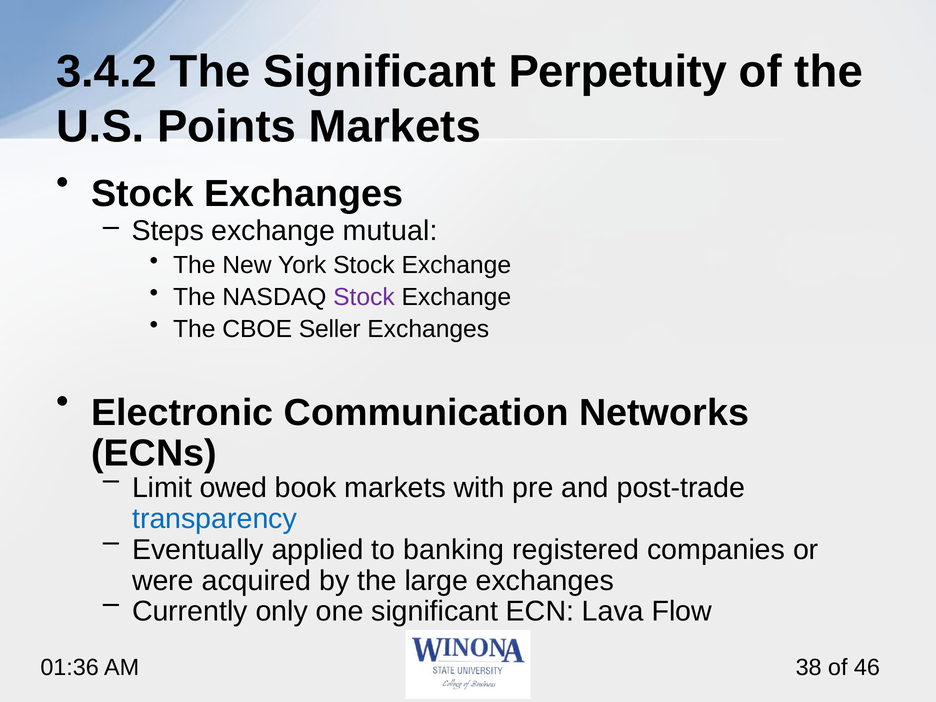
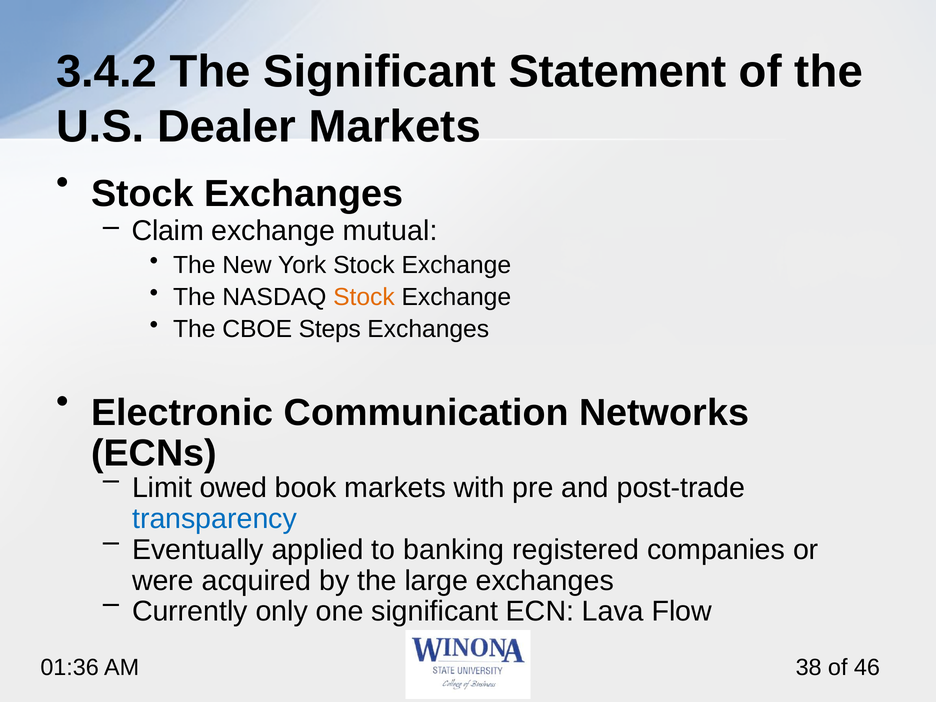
Perpetuity: Perpetuity -> Statement (618, 72)
Points: Points -> Dealer (227, 126)
Steps: Steps -> Claim (168, 231)
Stock colour: purple -> orange (364, 297)
Seller: Seller -> Steps (330, 329)
